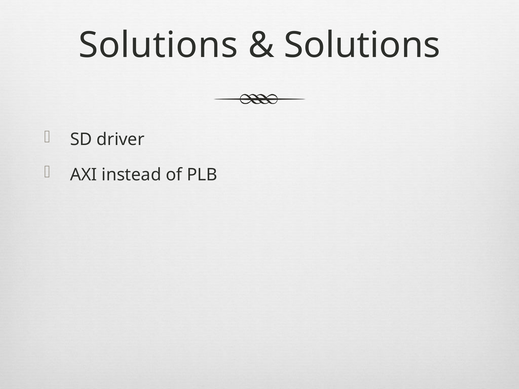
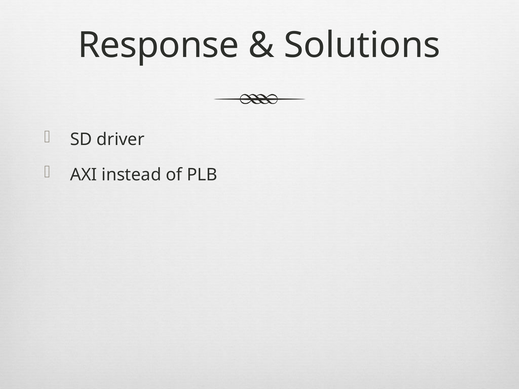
Solutions: Solutions -> Response (159, 45)
